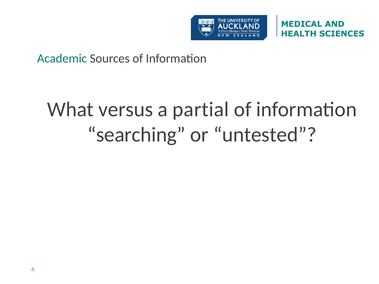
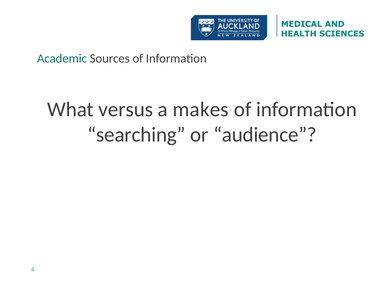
partial: partial -> makes (201, 110)
untested: untested -> audience (265, 135)
